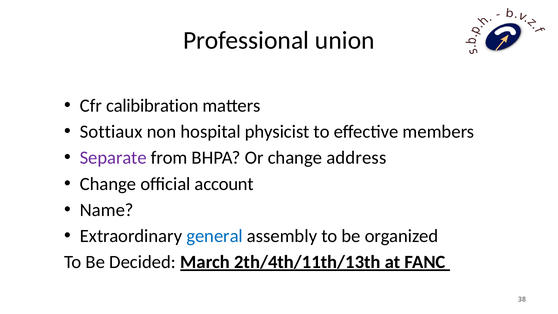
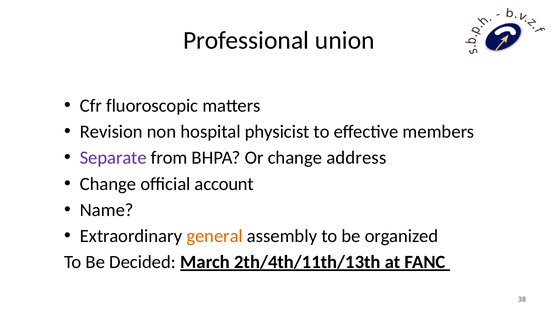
calibibration: calibibration -> fluoroscopic (152, 106)
Sottiaux: Sottiaux -> Revision (111, 132)
general colour: blue -> orange (215, 236)
